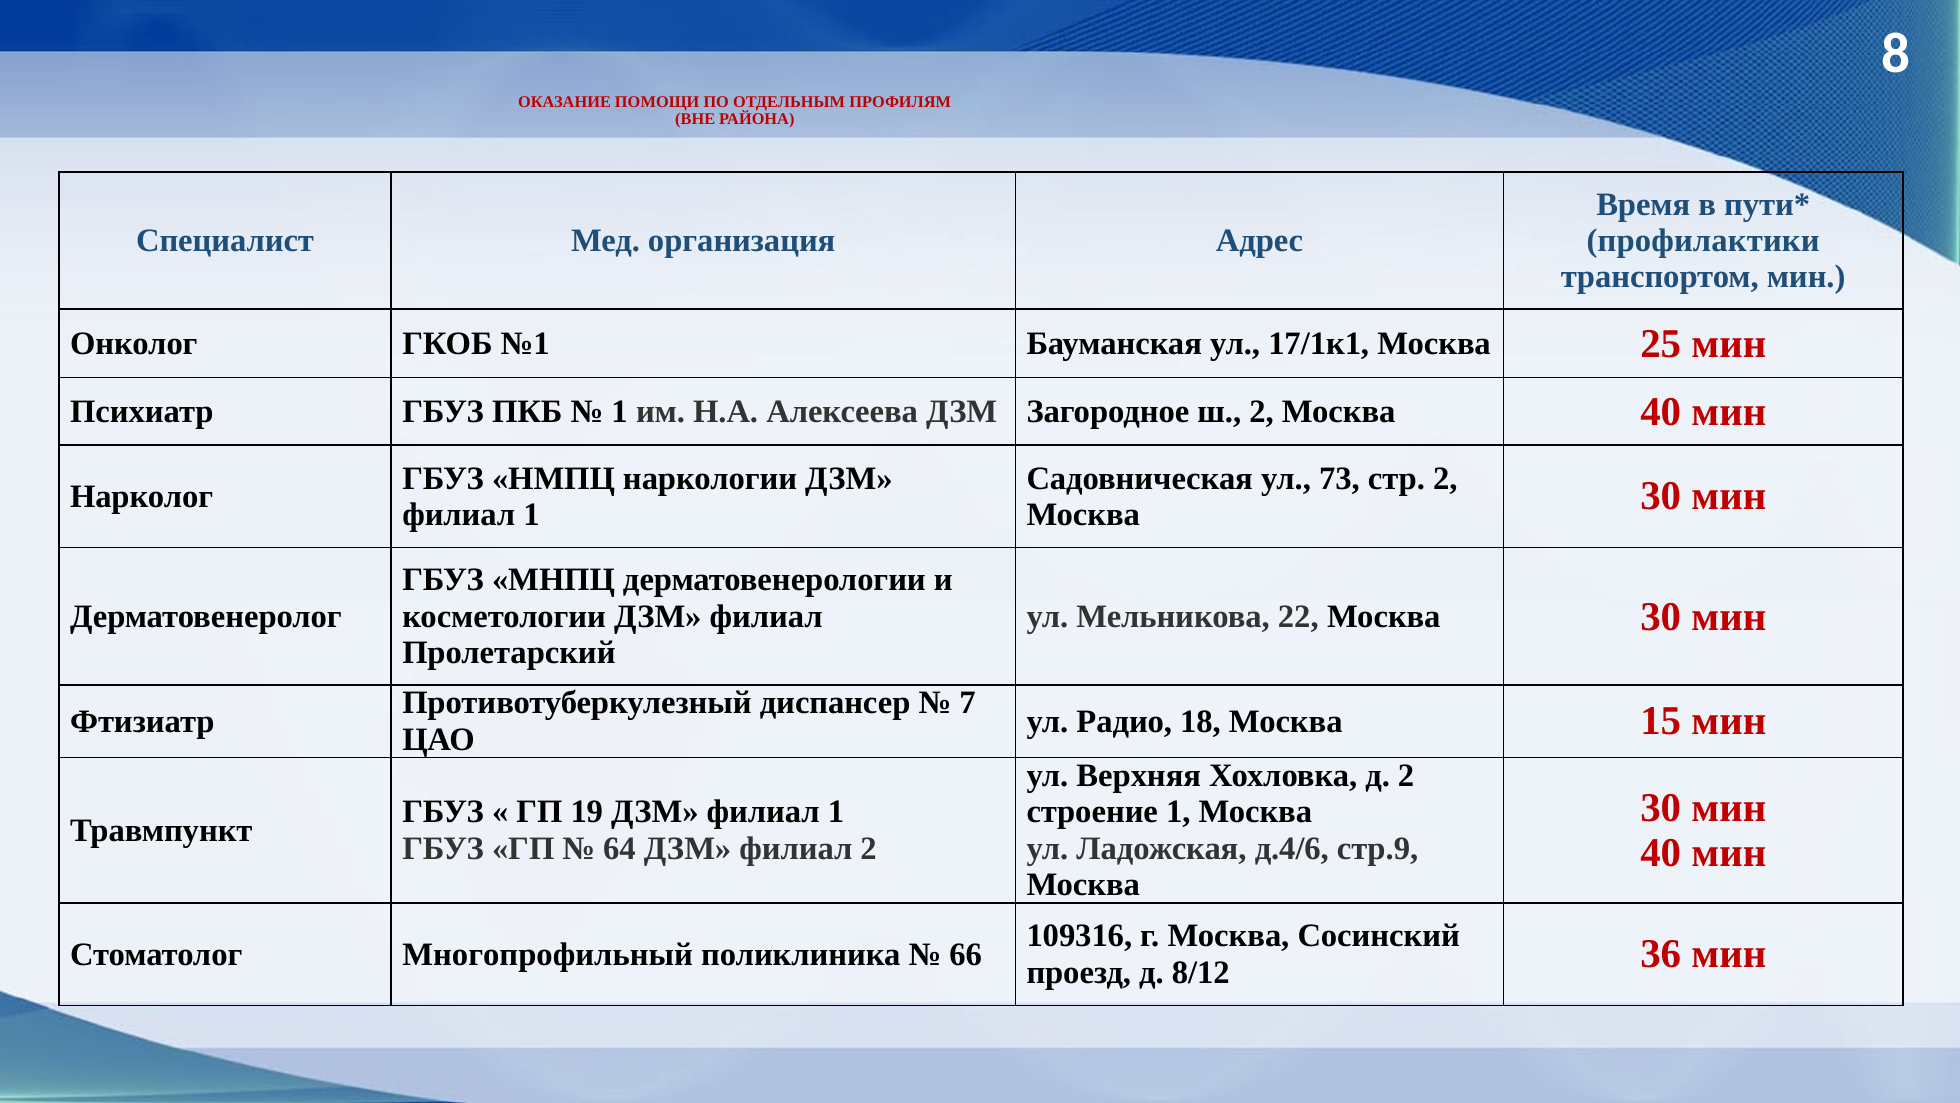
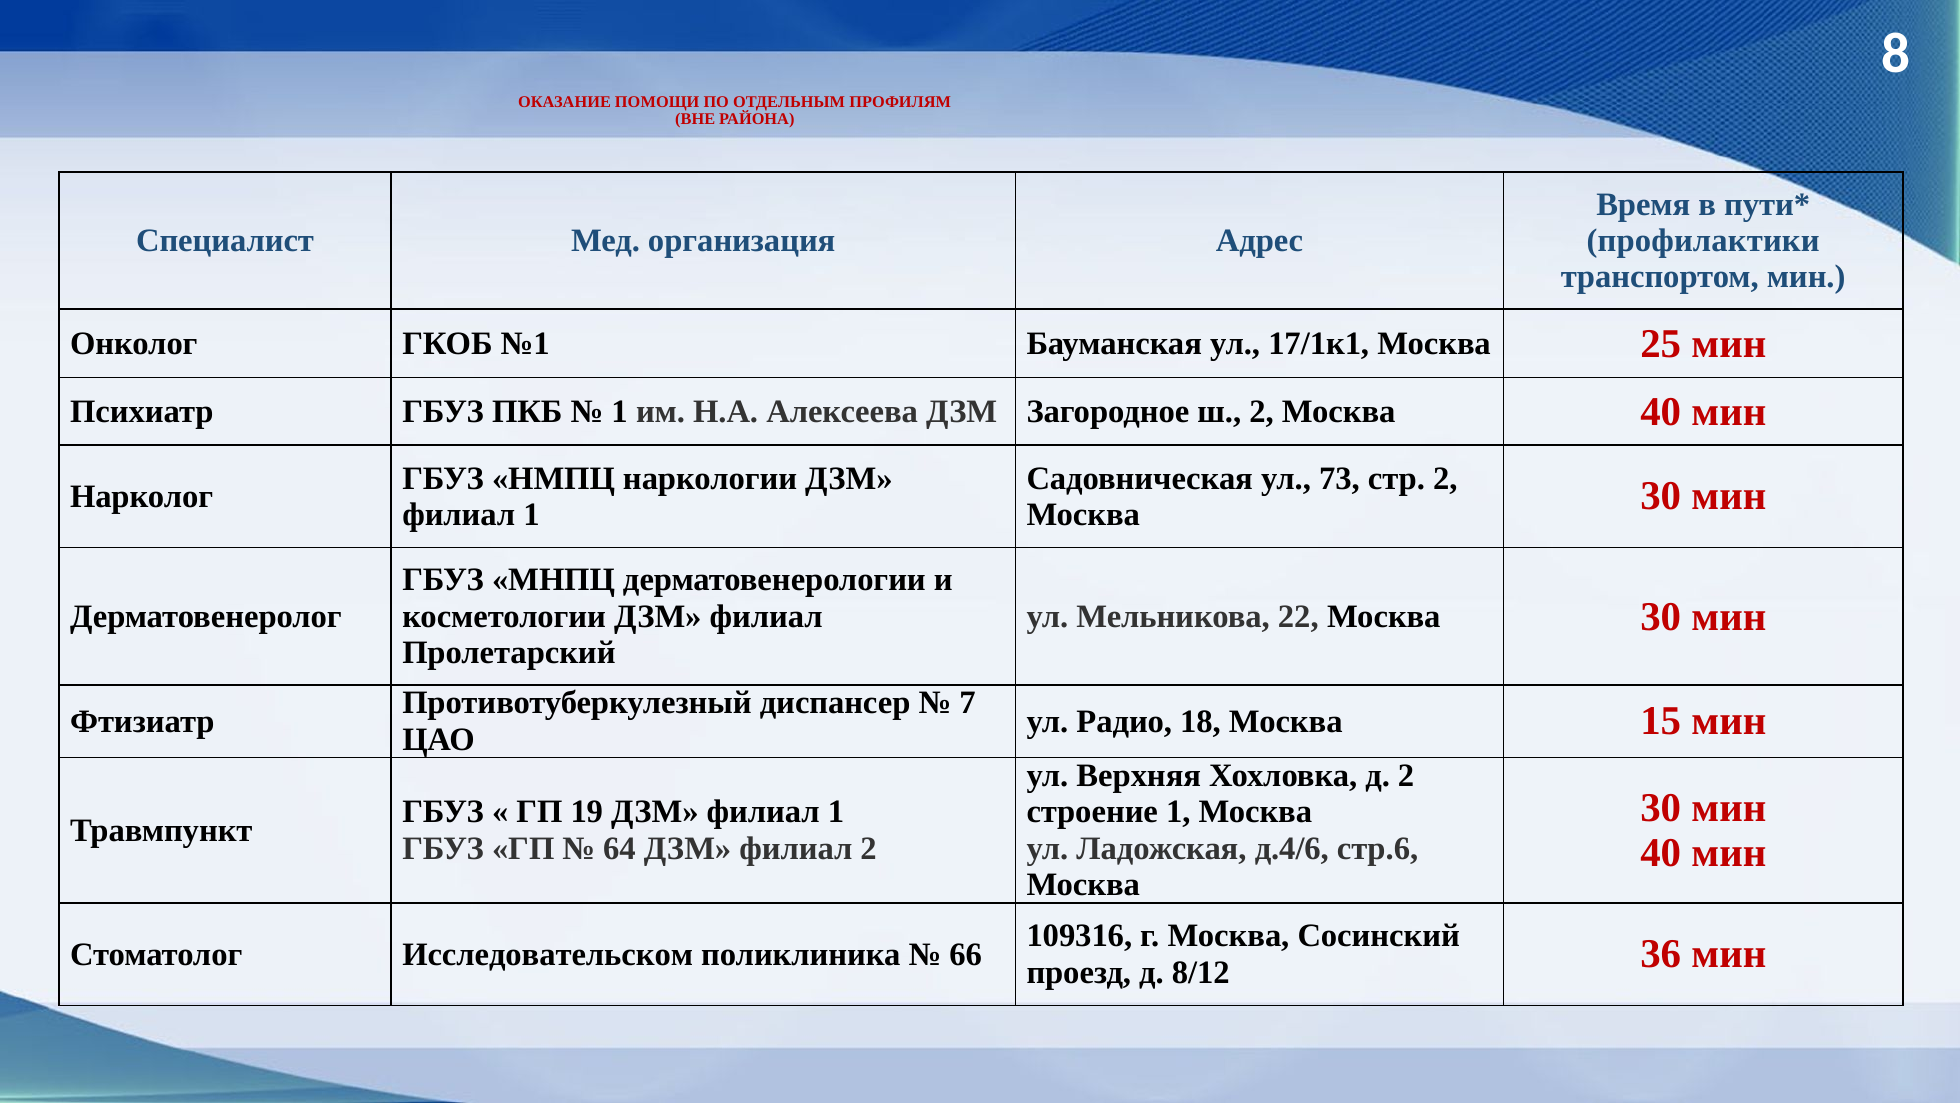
стр.9: стр.9 -> стр.6 (1378, 848)
Многопрофильный: Многопрофильный -> Исследовательском (548, 954)
